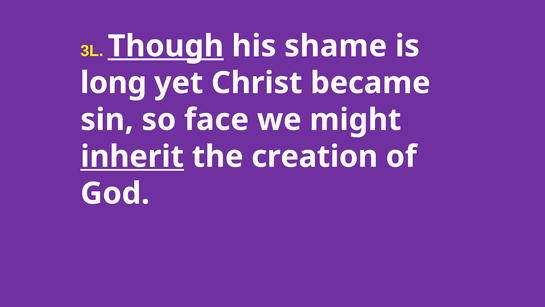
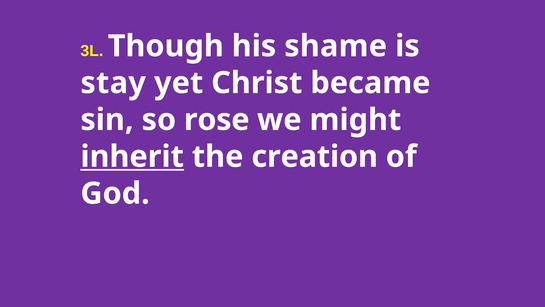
Though underline: present -> none (166, 46)
long: long -> stay (113, 83)
face: face -> rose (217, 120)
